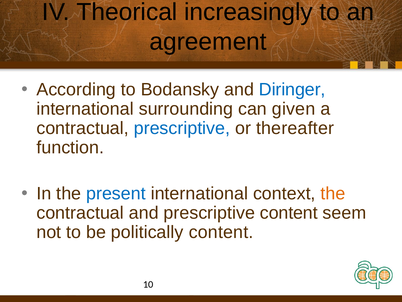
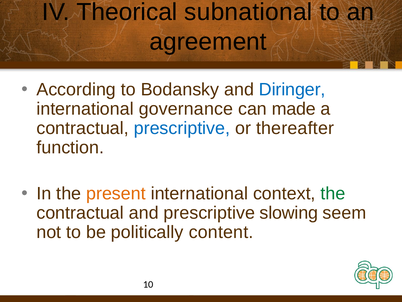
increasingly: increasingly -> subnational (248, 12)
surrounding: surrounding -> governance (186, 109)
given: given -> made (294, 109)
present colour: blue -> orange (116, 193)
the colour: orange -> green (333, 193)
prescriptive content: content -> slowing (289, 212)
